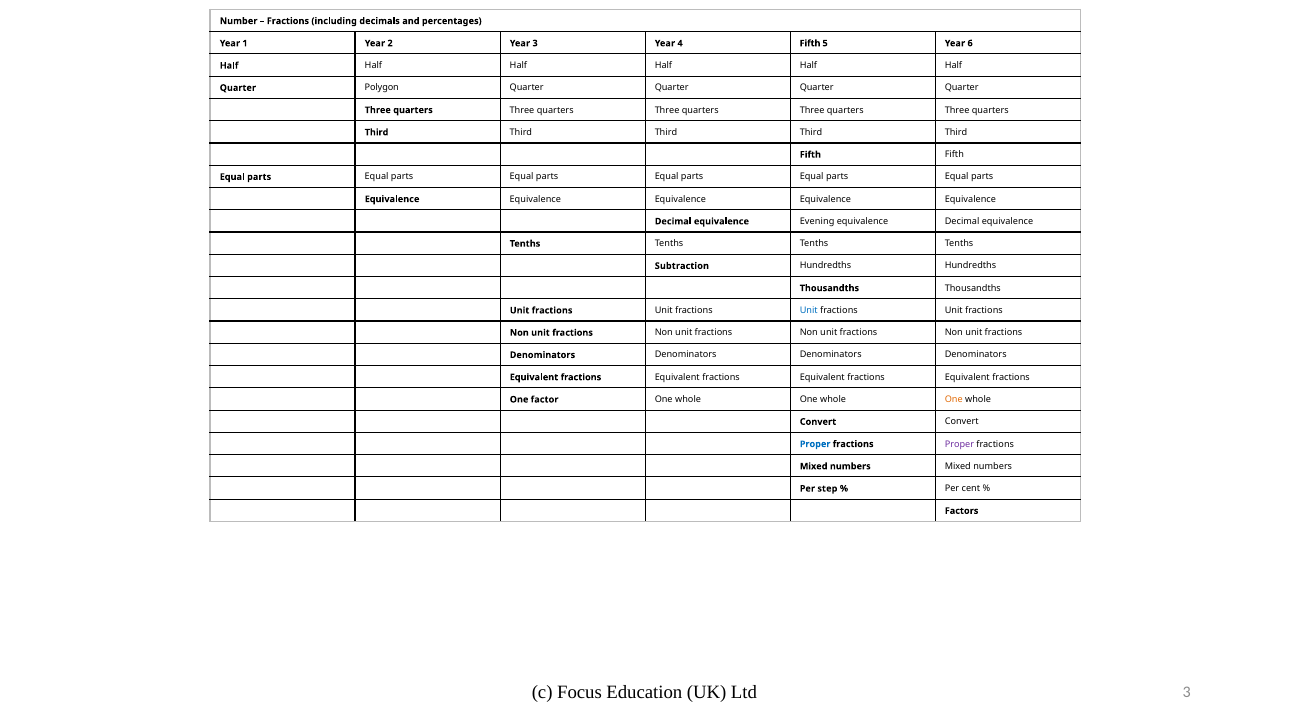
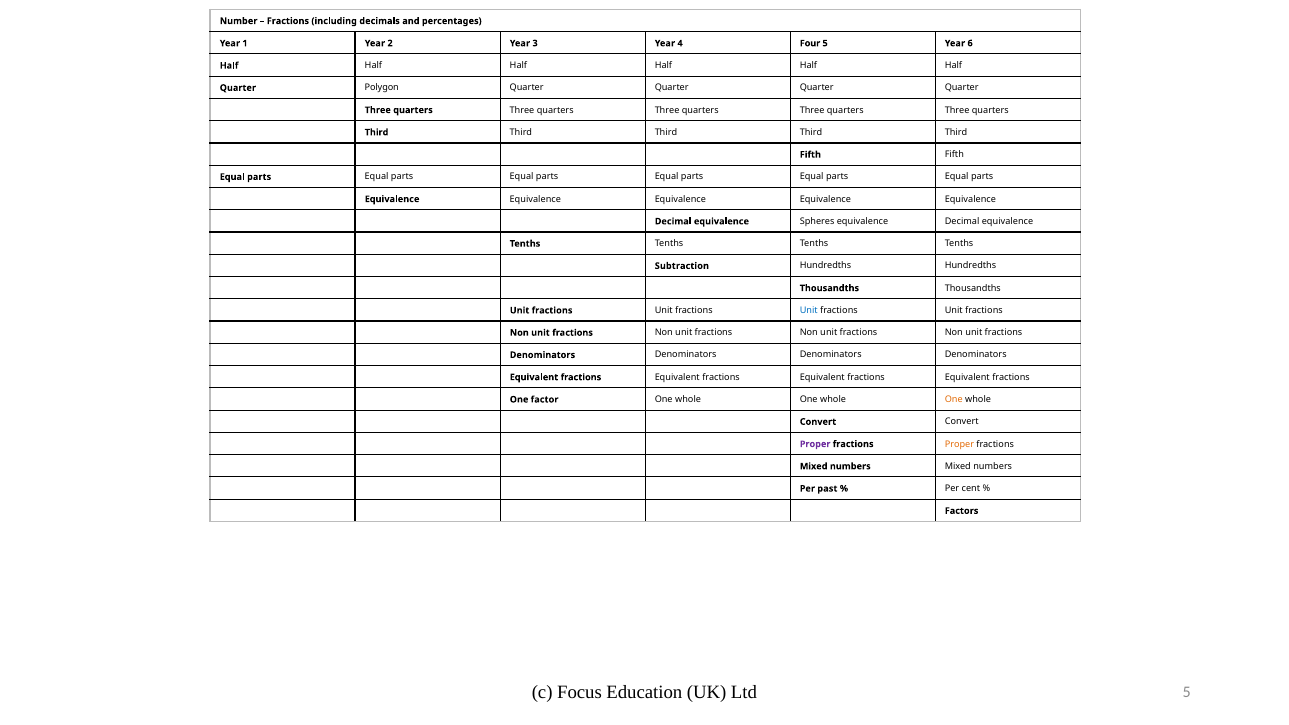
4 Fifth: Fifth -> Four (810, 43)
Evening: Evening -> Spheres (817, 221)
Proper colour: blue -> purple (815, 444)
Proper colour: purple -> orange (959, 444)
step: step -> past (827, 489)
Ltd 3: 3 -> 5 (1187, 692)
